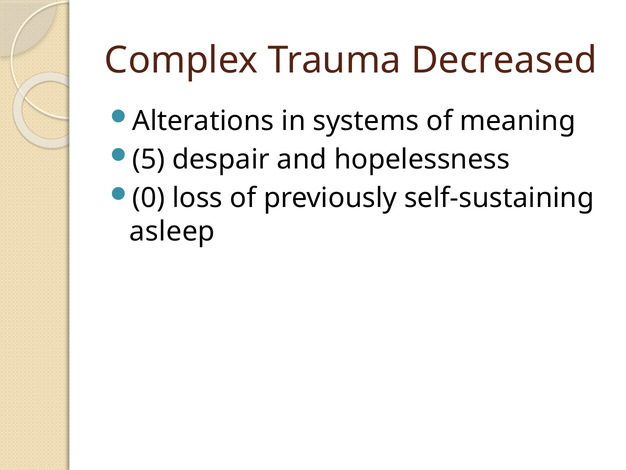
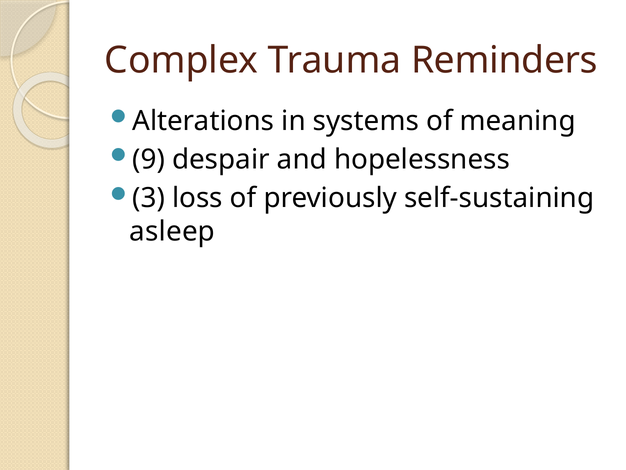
Decreased: Decreased -> Reminders (504, 61)
5: 5 -> 9 (149, 159)
0: 0 -> 3 (149, 198)
